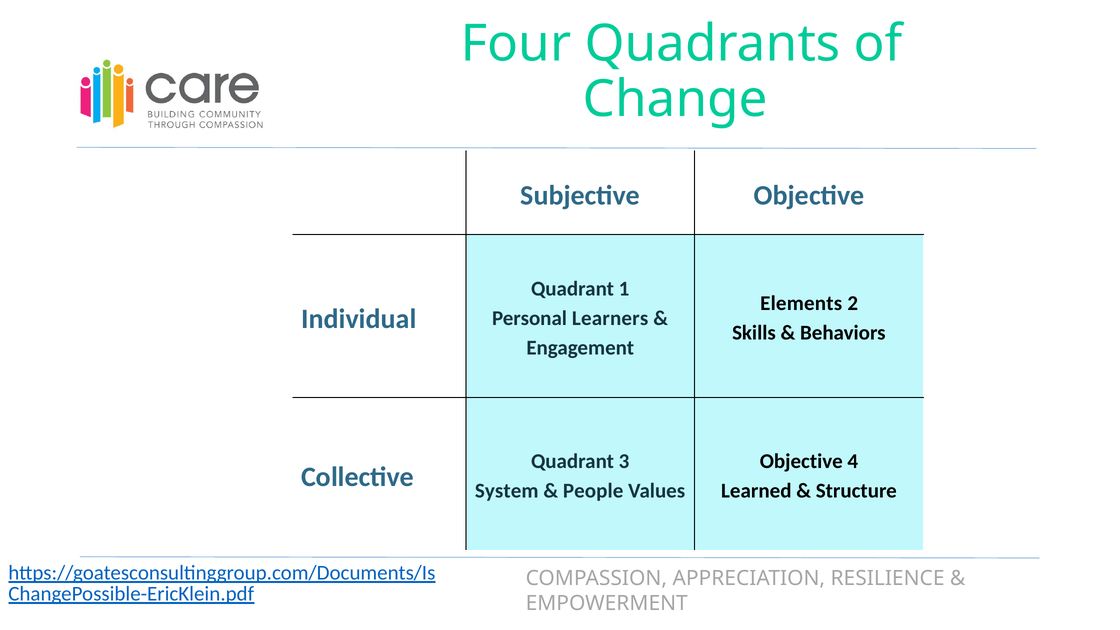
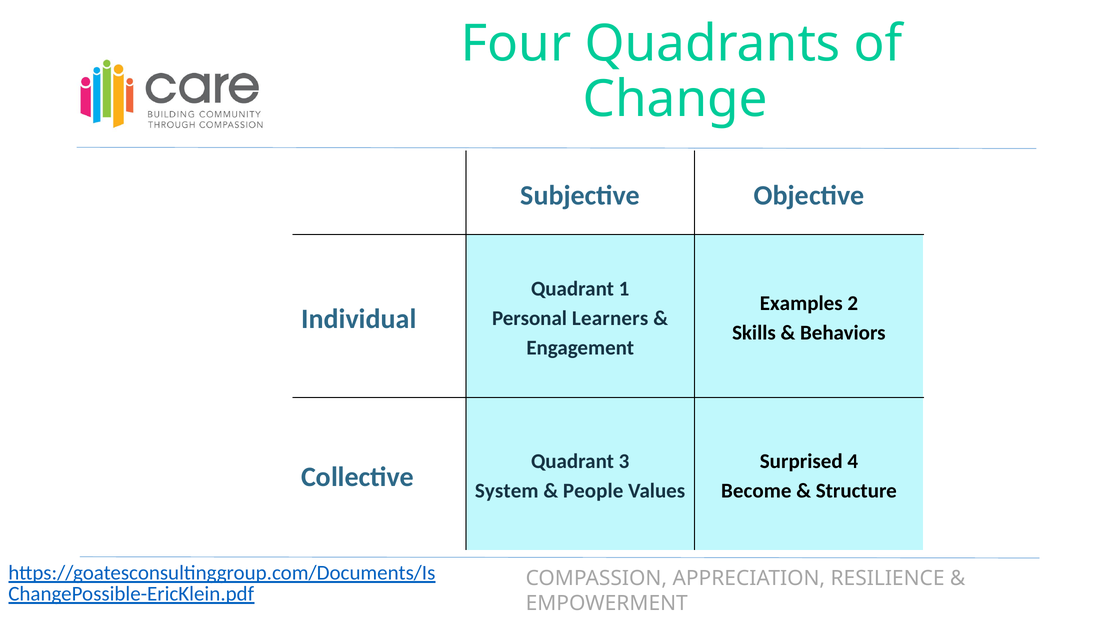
Elements: Elements -> Examples (801, 303)
Objective: Objective -> Surprised (801, 461)
Learned: Learned -> Become (756, 491)
